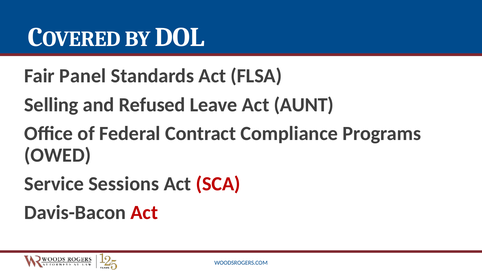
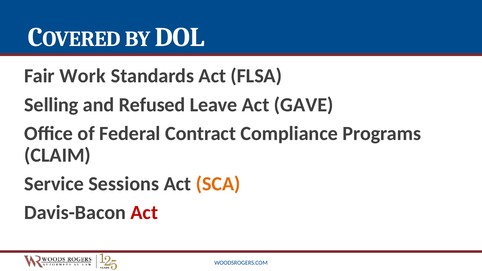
Panel: Panel -> Work (83, 76)
AUNT: AUNT -> GAVE (304, 105)
OWED: OWED -> CLAIM (58, 155)
SCA colour: red -> orange (218, 184)
